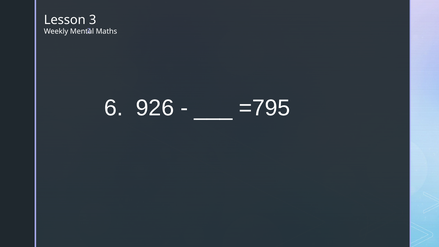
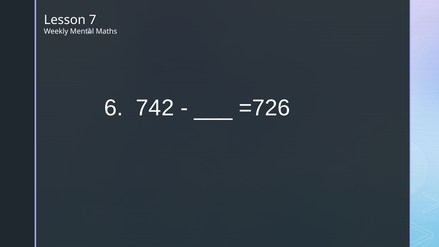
3: 3 -> 7 (93, 20)
926: 926 -> 742 (155, 108)
=795: =795 -> =726 (265, 108)
